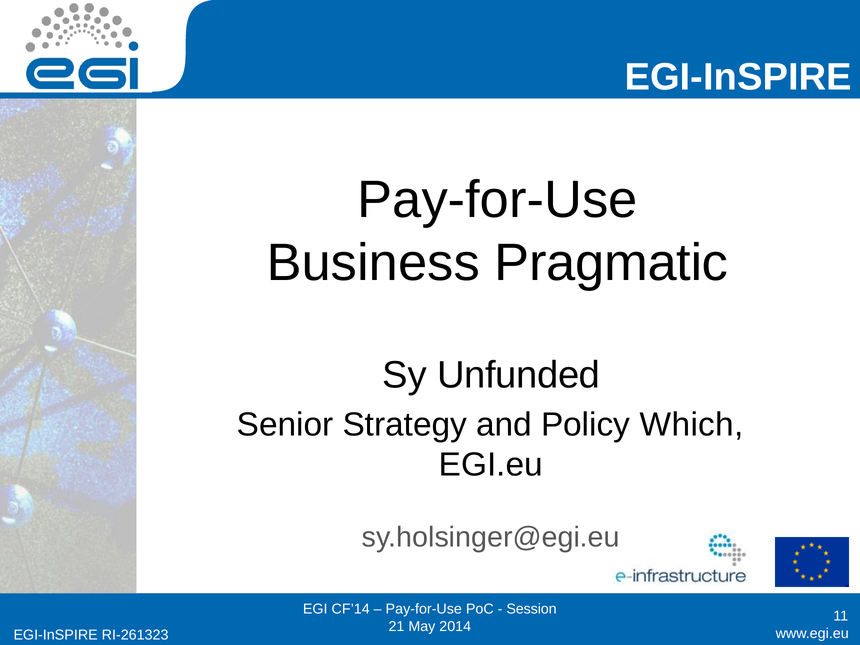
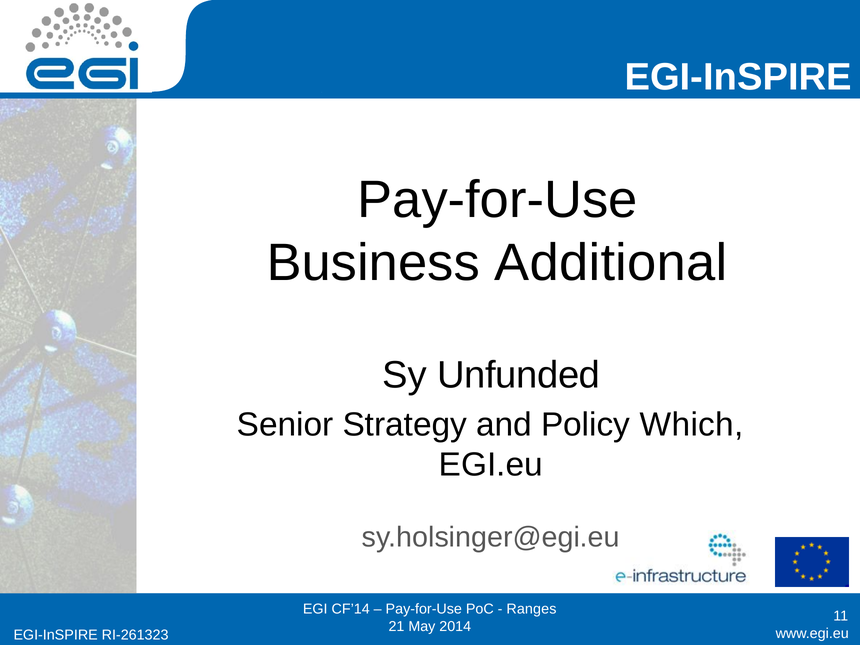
Pragmatic: Pragmatic -> Additional (611, 263)
Session: Session -> Ranges (531, 609)
